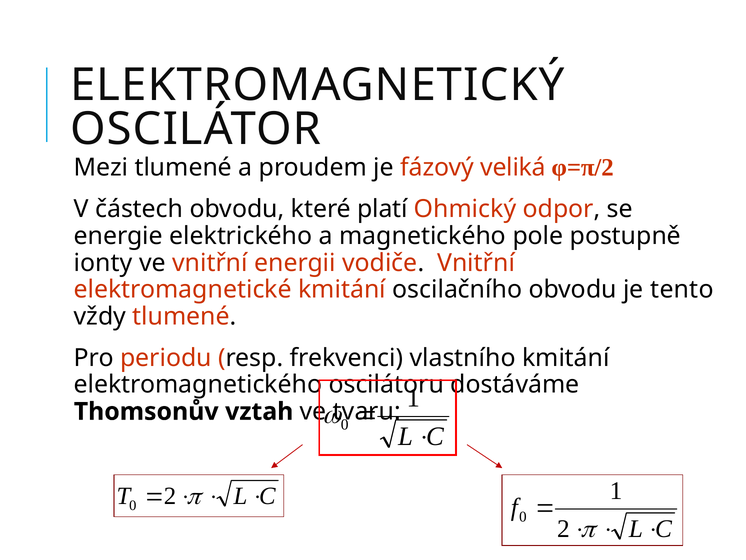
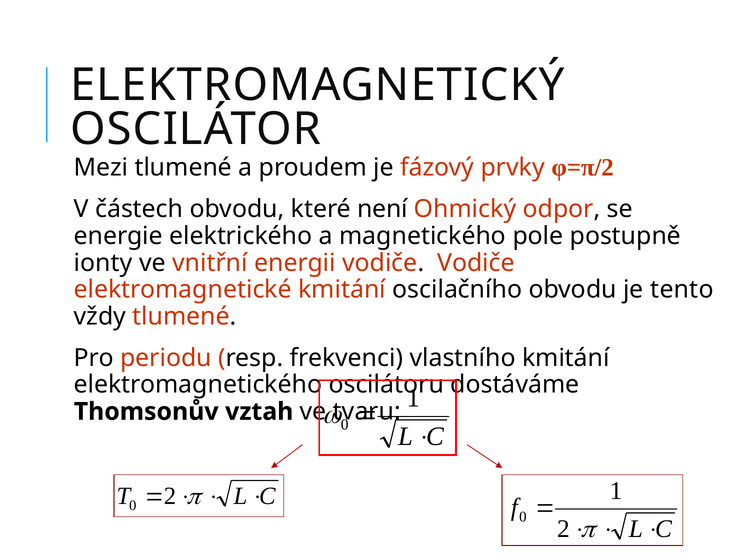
veliká: veliká -> prvky (513, 168)
platí: platí -> není (383, 209)
vodiče Vnitřní: Vnitřní -> Vodiče (476, 263)
